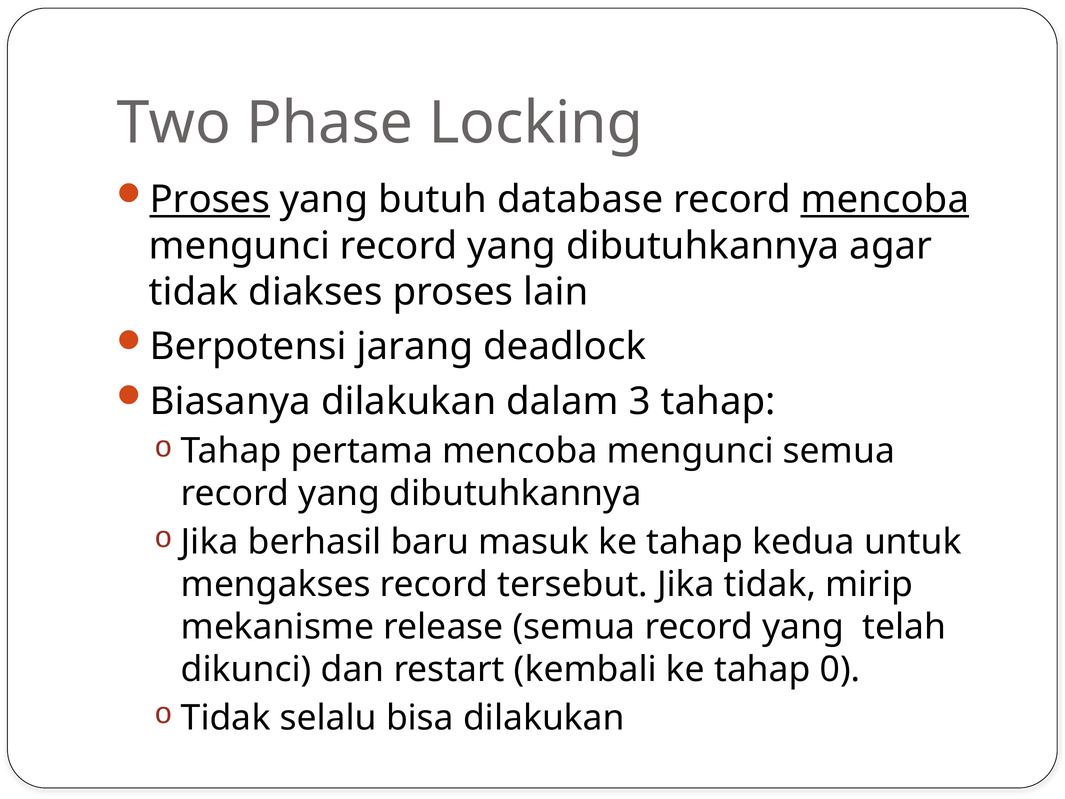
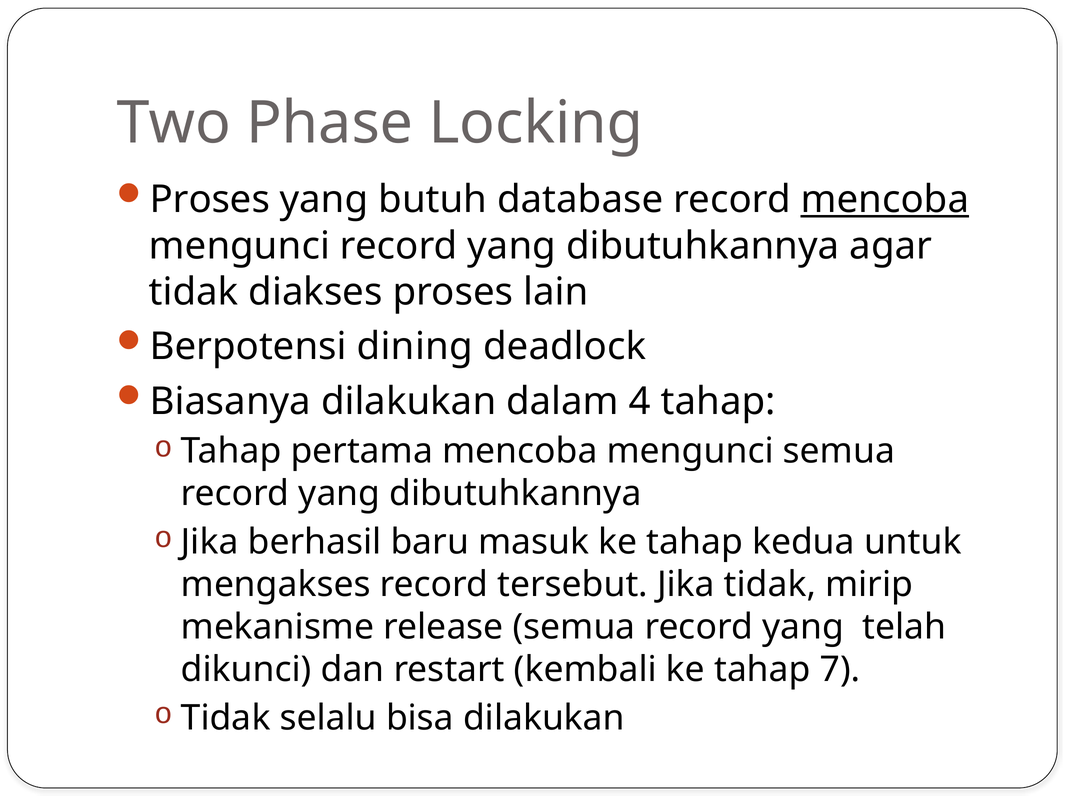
Proses underline: present -> none (210, 200)
jarang: jarang -> dining (415, 347)
3: 3 -> 4 (640, 401)
0: 0 -> 7 (840, 669)
